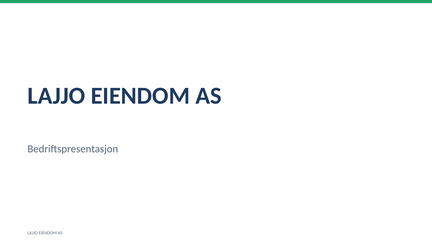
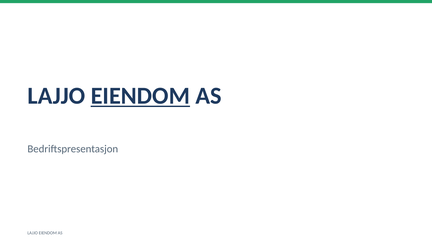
EIENDOM underline: none -> present (140, 96)
